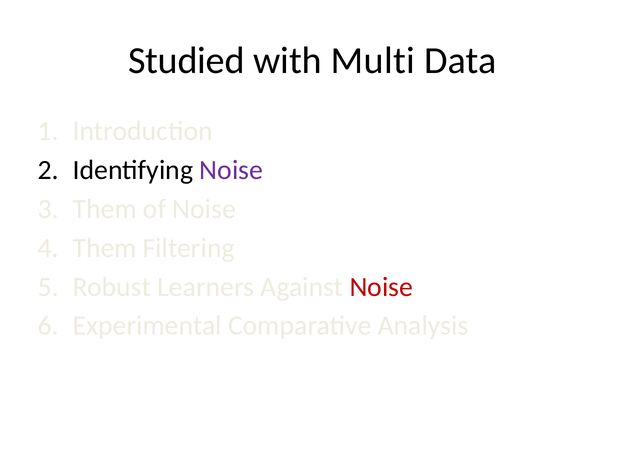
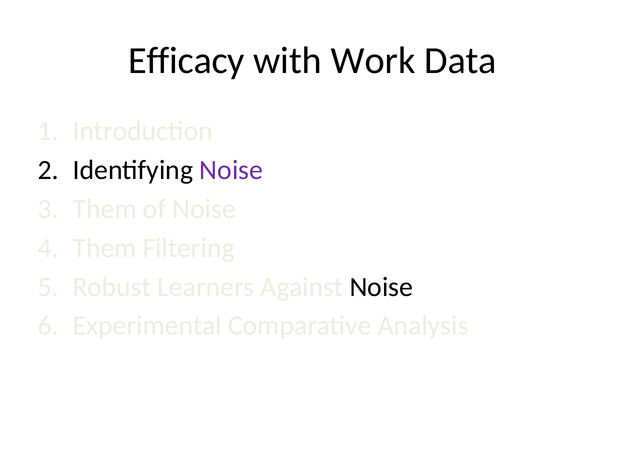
Studied: Studied -> Efficacy (186, 61)
Multi: Multi -> Work (373, 61)
Noise colour: red -> black (381, 287)
